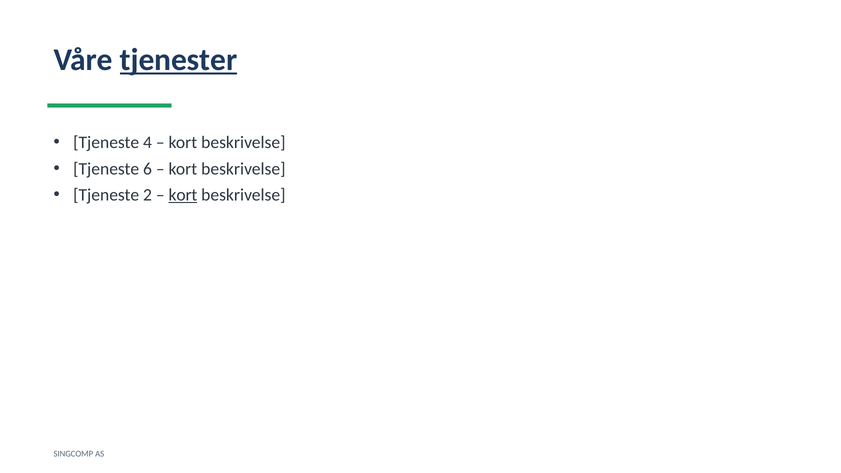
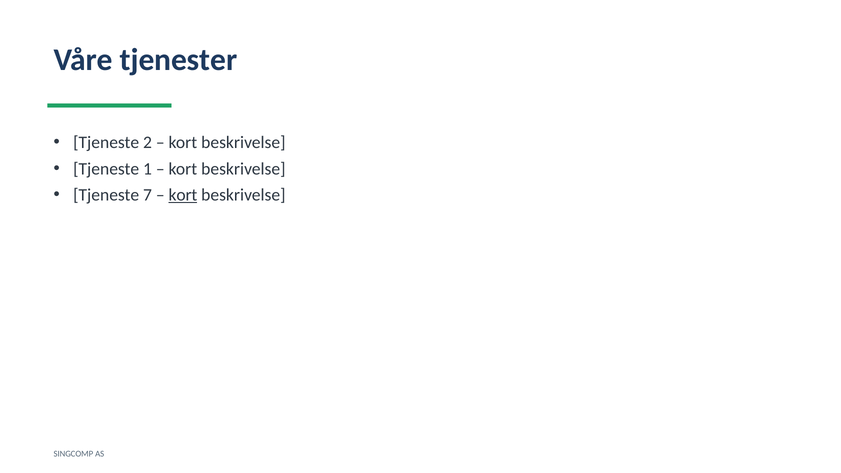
tjenester underline: present -> none (179, 60)
4: 4 -> 2 (147, 142)
6: 6 -> 1 (147, 169)
2: 2 -> 7 (147, 195)
